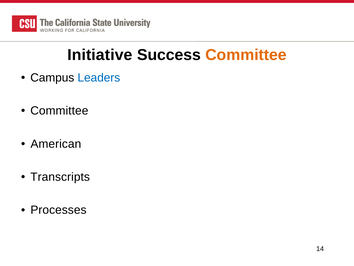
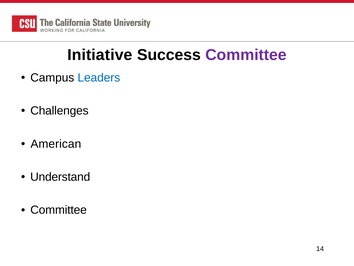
Committee colour: orange -> purple (246, 55)
Committee: Committee -> Challenges (59, 111)
Transcripts: Transcripts -> Understand (60, 177)
Processes: Processes -> Committee (59, 210)
